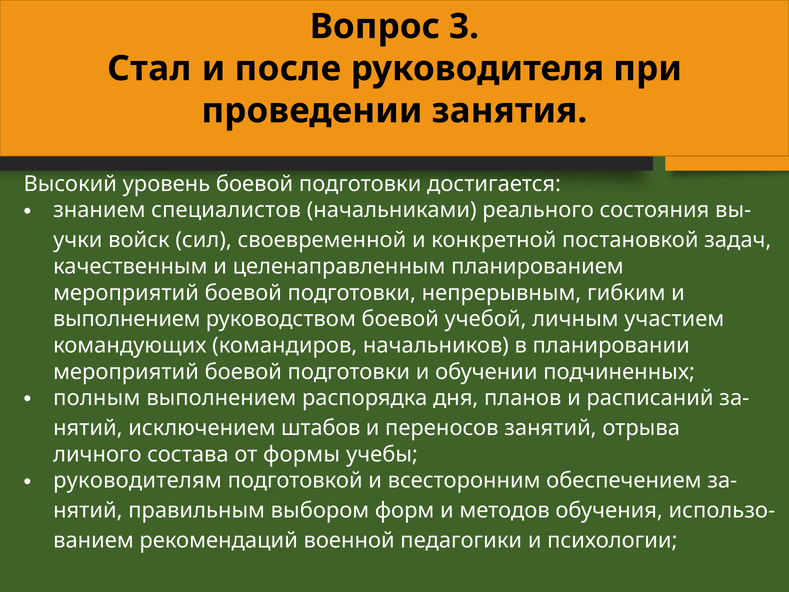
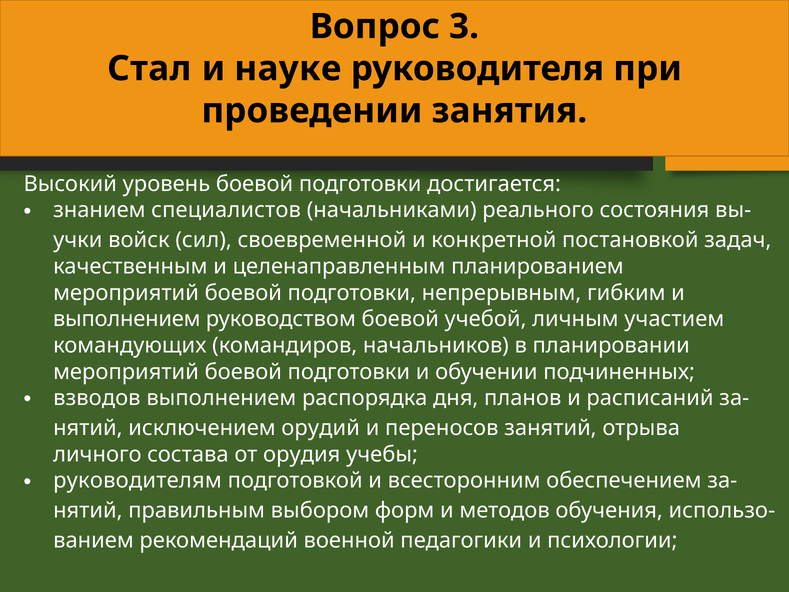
после: после -> науке (288, 69)
полным: полным -> взводов (97, 398)
штабов: штабов -> орудий (321, 428)
формы: формы -> орудия (302, 454)
